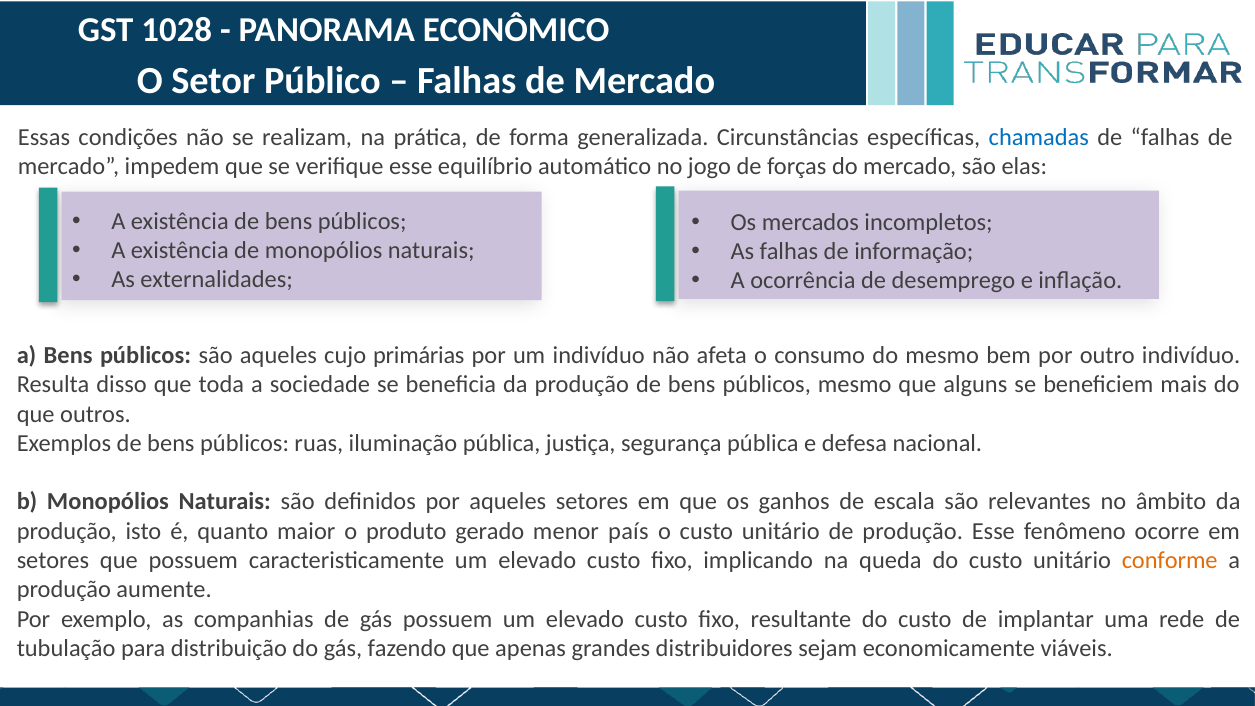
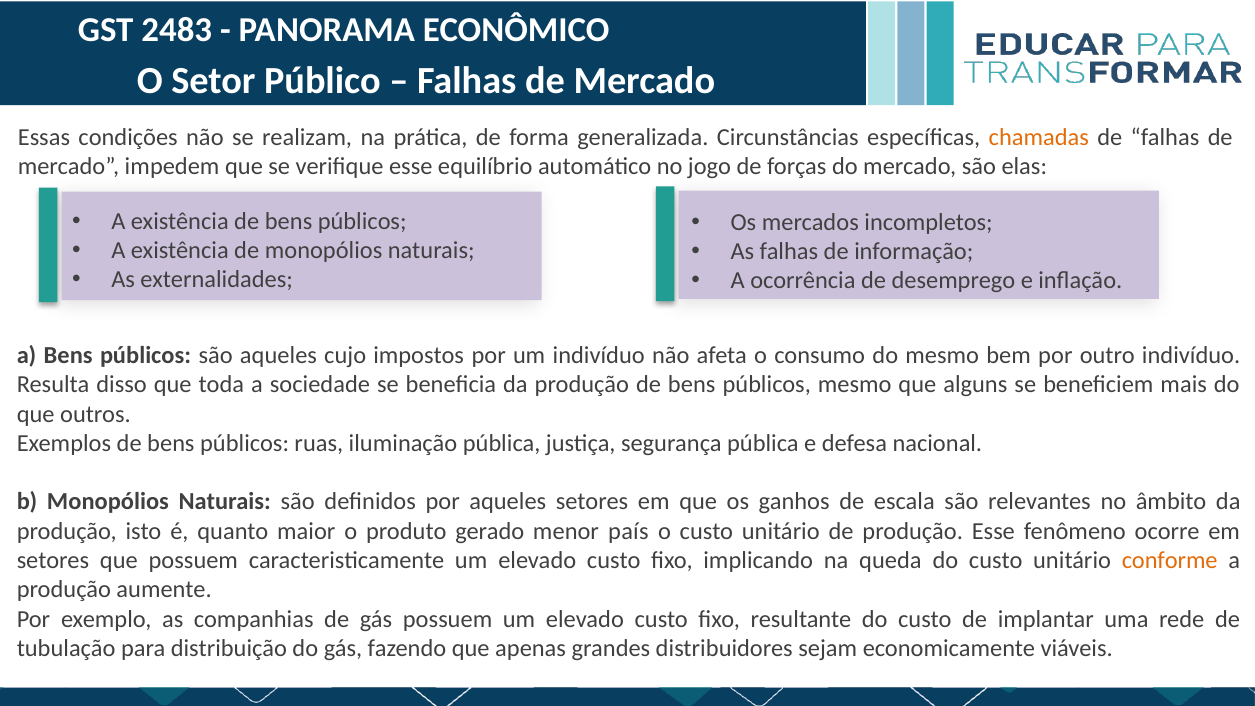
1028: 1028 -> 2483 (177, 30)
chamadas colour: blue -> orange (1039, 137)
primárias: primárias -> impostos (419, 355)
